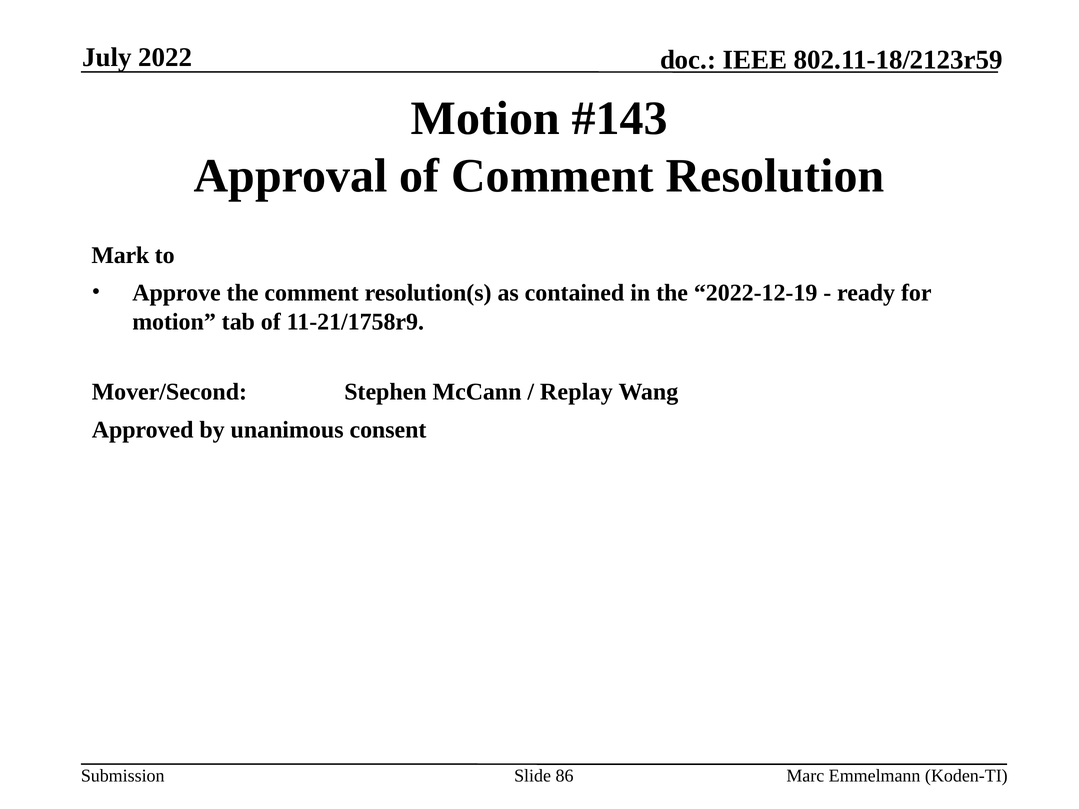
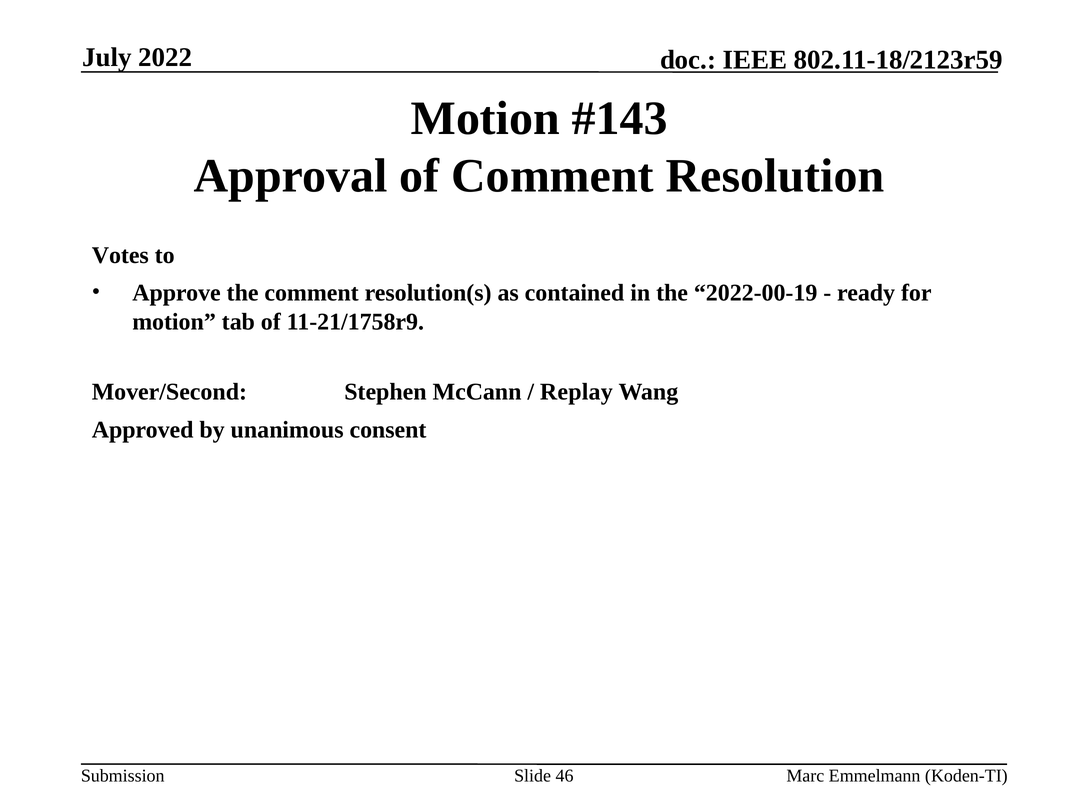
Mark: Mark -> Votes (120, 255)
2022-12-19: 2022-12-19 -> 2022-00-19 (756, 293)
86: 86 -> 46 (565, 776)
